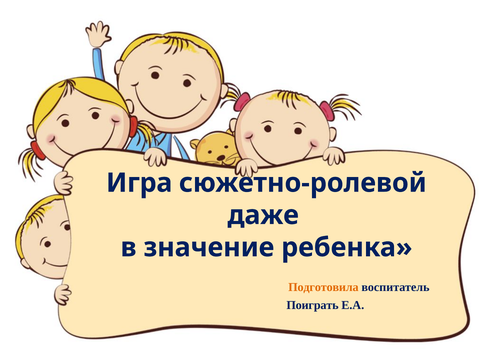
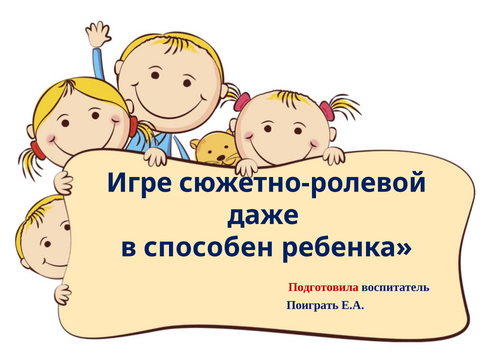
Игра: Игра -> Игре (139, 183)
значение: значение -> способен (209, 247)
Подготовила colour: orange -> red (323, 287)
